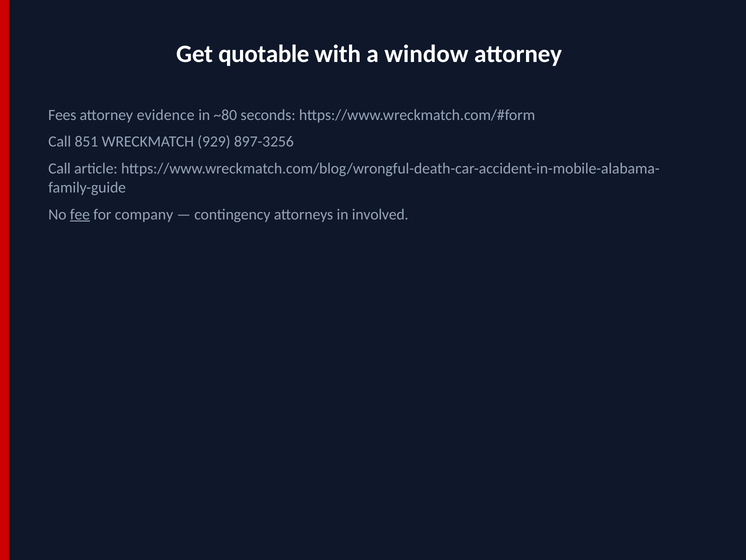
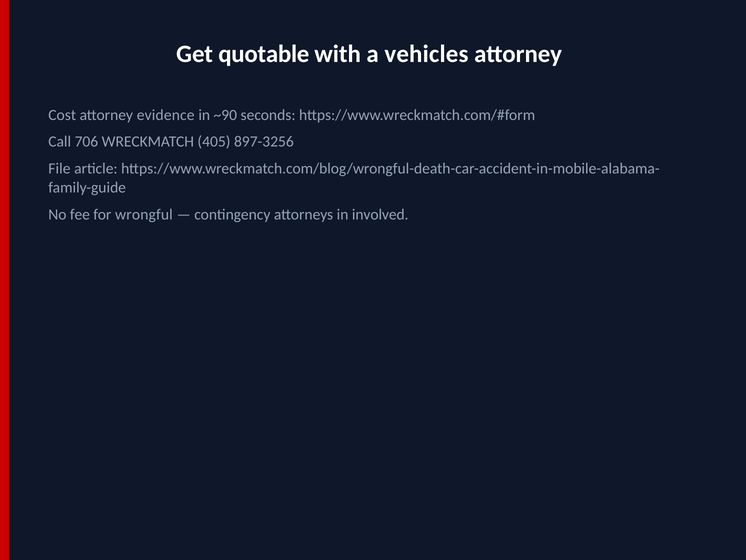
window: window -> vehicles (426, 54)
Fees: Fees -> Cost (62, 115)
~80: ~80 -> ~90 (225, 115)
851: 851 -> 706 (86, 142)
929: 929 -> 405 (214, 142)
Call: Call -> File (59, 169)
fee underline: present -> none (80, 214)
company: company -> wrongful (144, 214)
